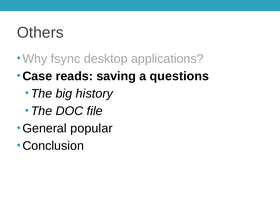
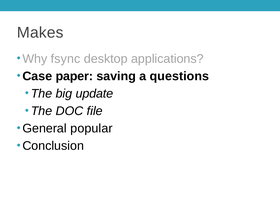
Others: Others -> Makes (40, 33)
reads: reads -> paper (74, 76)
history: history -> update (94, 94)
